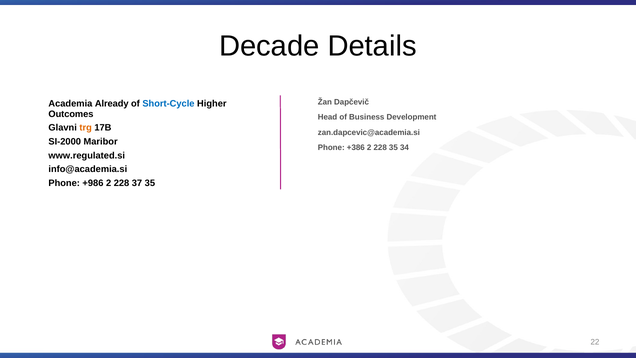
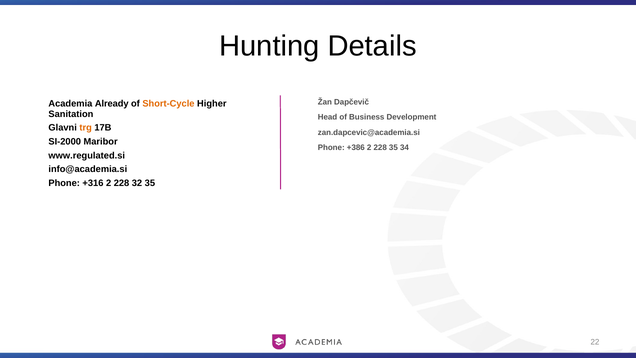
Decade: Decade -> Hunting (269, 46)
Short-Cycle colour: blue -> orange (168, 104)
Outcomes: Outcomes -> Sanitation (71, 114)
+986: +986 -> +316 (93, 183)
37: 37 -> 32 (137, 183)
